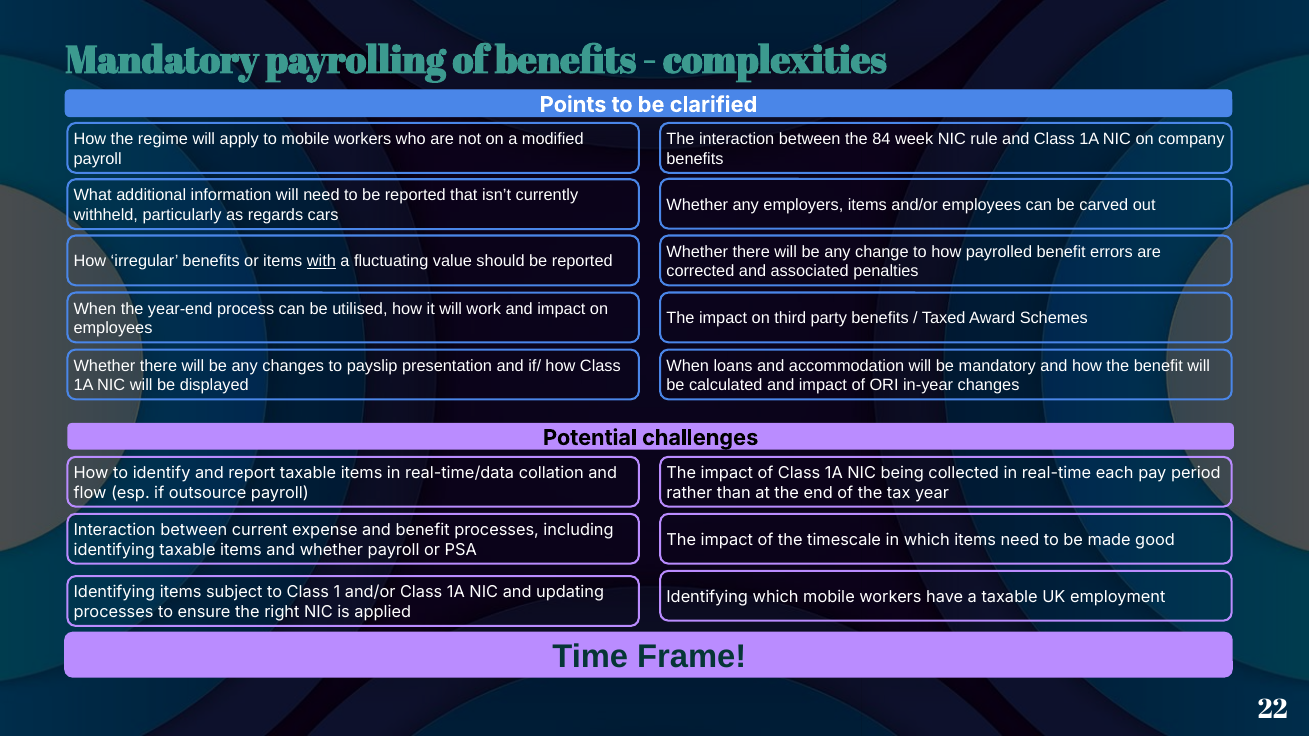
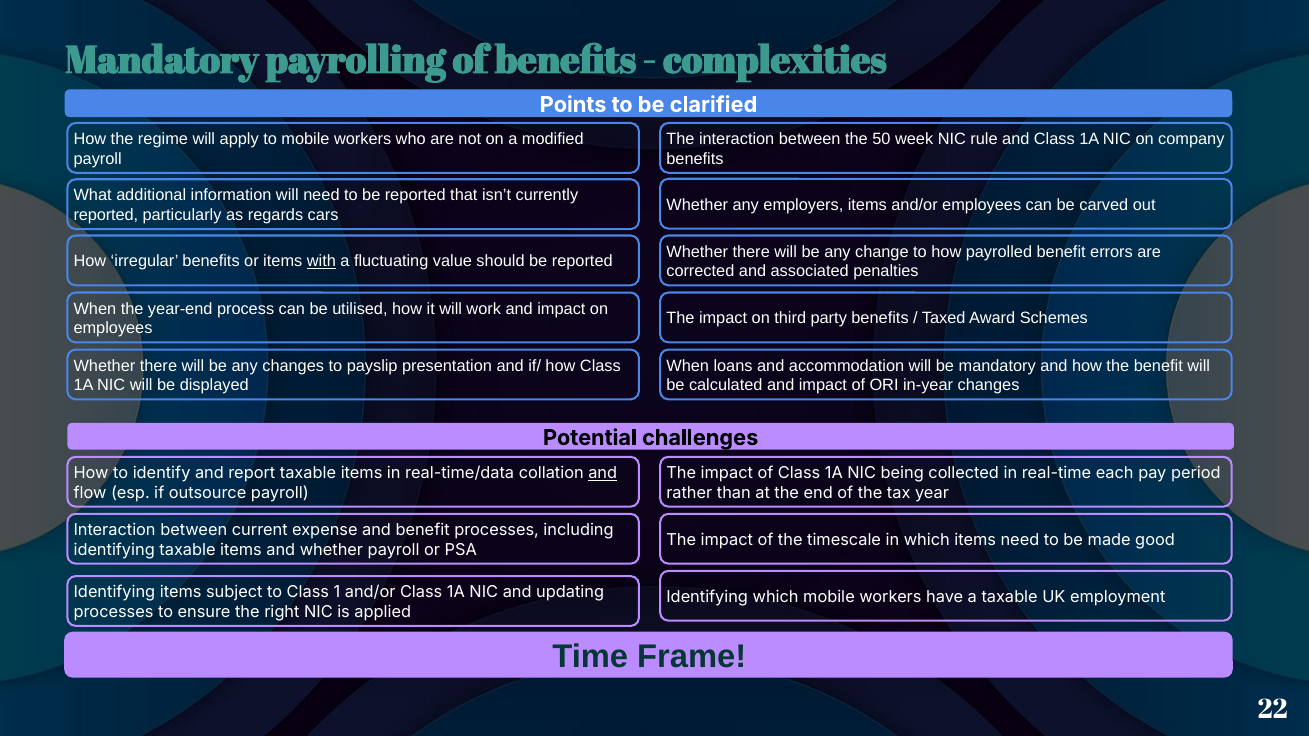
84: 84 -> 50 (881, 139)
withheld: withheld -> reported (106, 215)
and underline: none -> present (603, 473)
